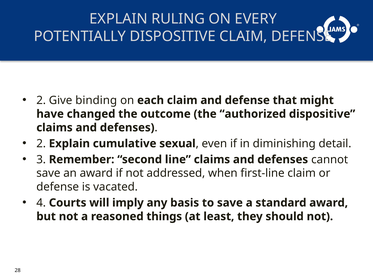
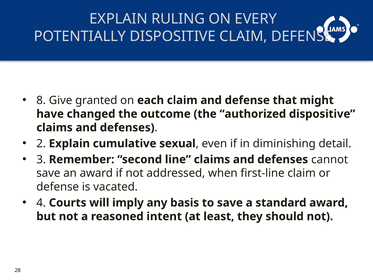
2: 2 -> 8 (41, 100)
binding: binding -> granted (96, 100)
things: things -> intent (164, 216)
